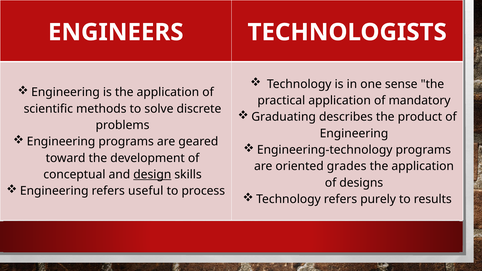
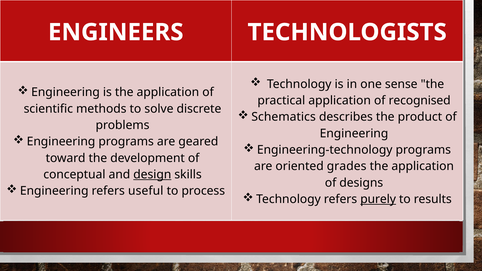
mandatory: mandatory -> recognised (420, 101)
Graduating: Graduating -> Schematics (284, 117)
purely underline: none -> present (378, 199)
